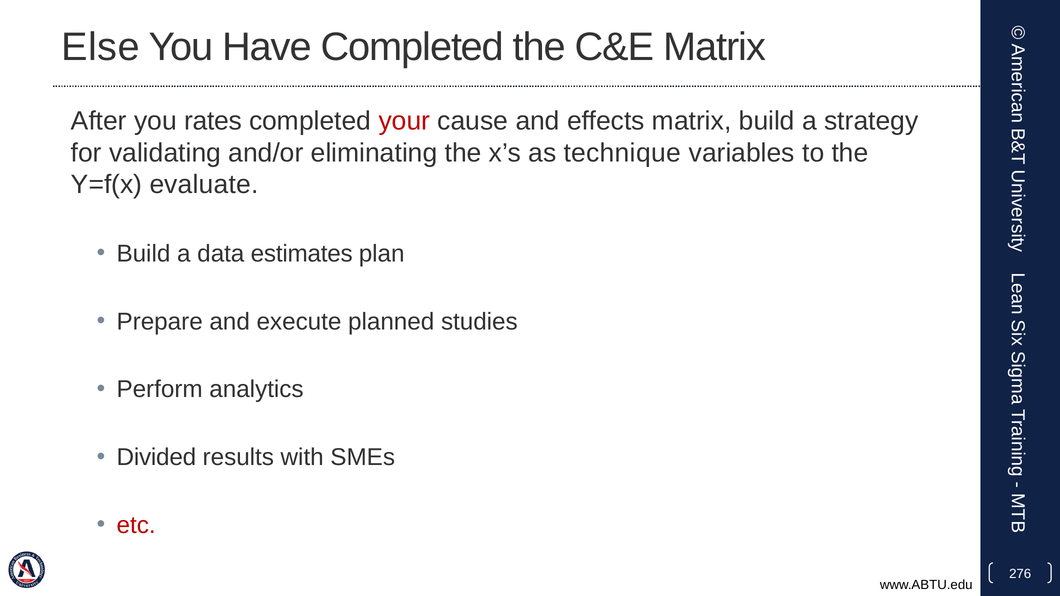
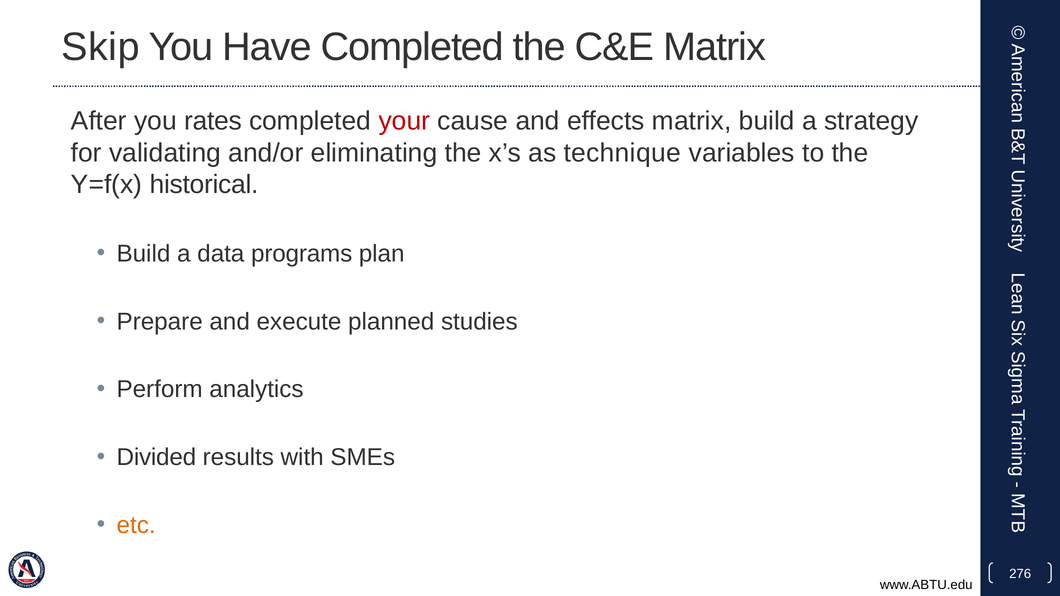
Else: Else -> Skip (100, 47)
evaluate: evaluate -> historical (204, 185)
estimates: estimates -> programs (302, 254)
etc colour: red -> orange (136, 525)
